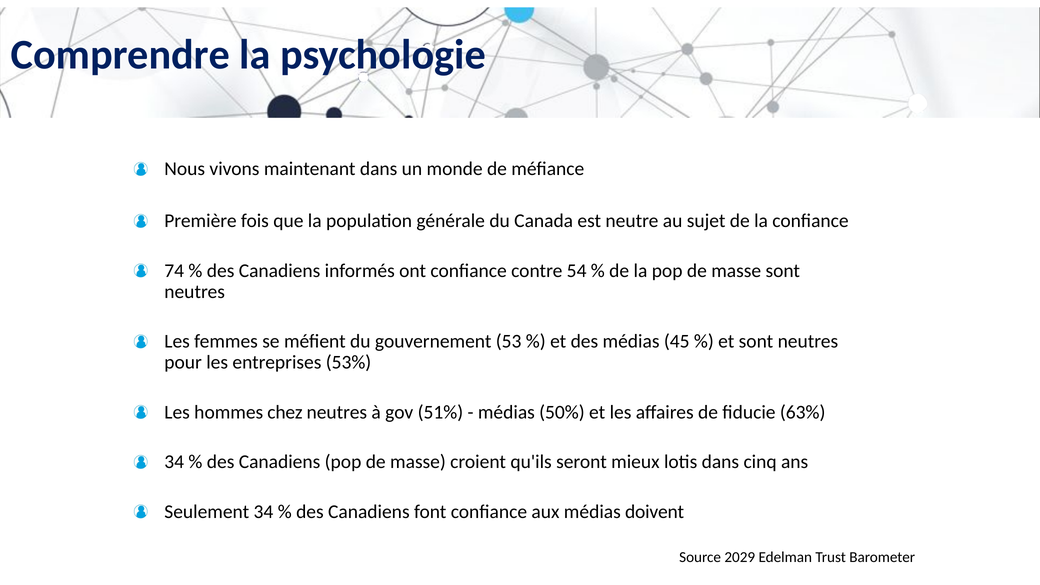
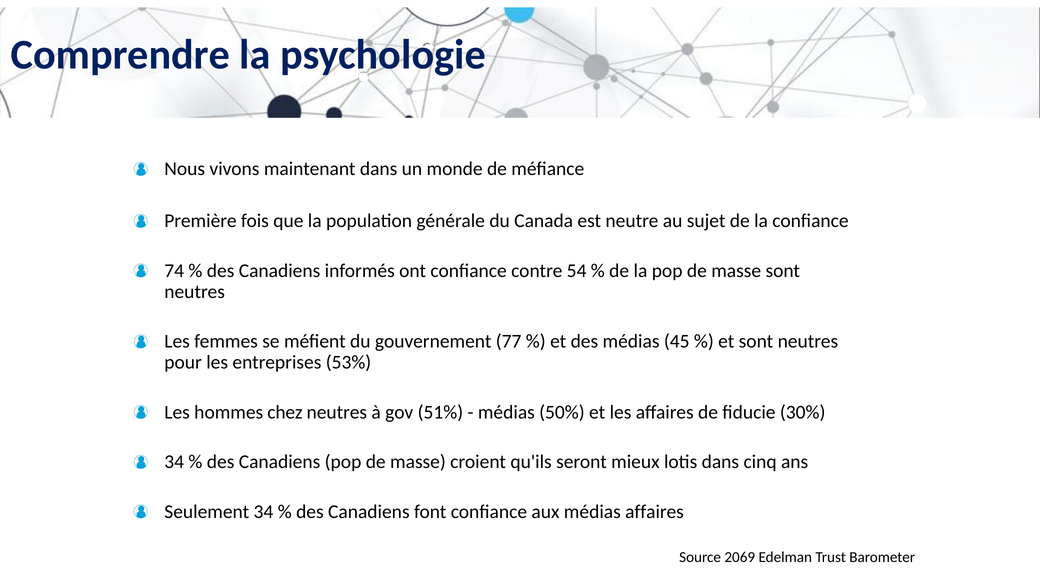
53: 53 -> 77 (509, 341)
63%: 63% -> 30% (803, 412)
médias doivent: doivent -> affaires (655, 512)
2029: 2029 -> 2069 (740, 557)
